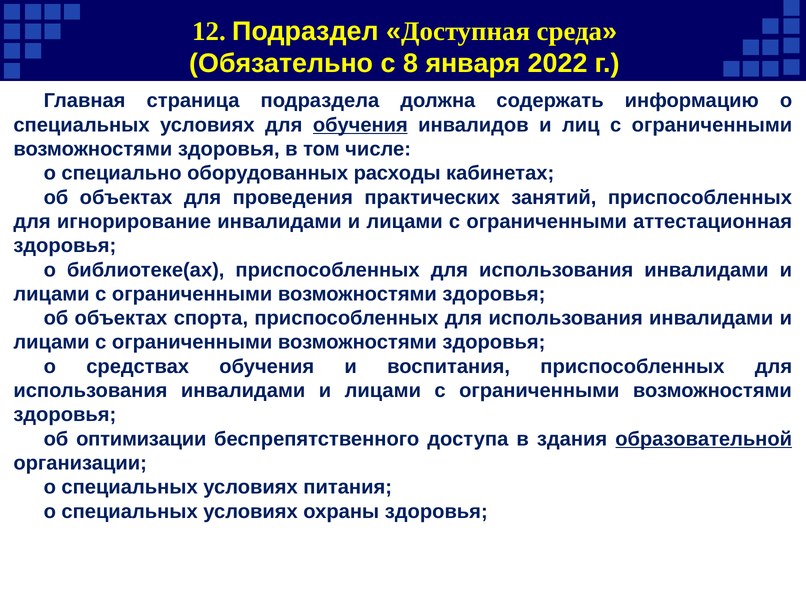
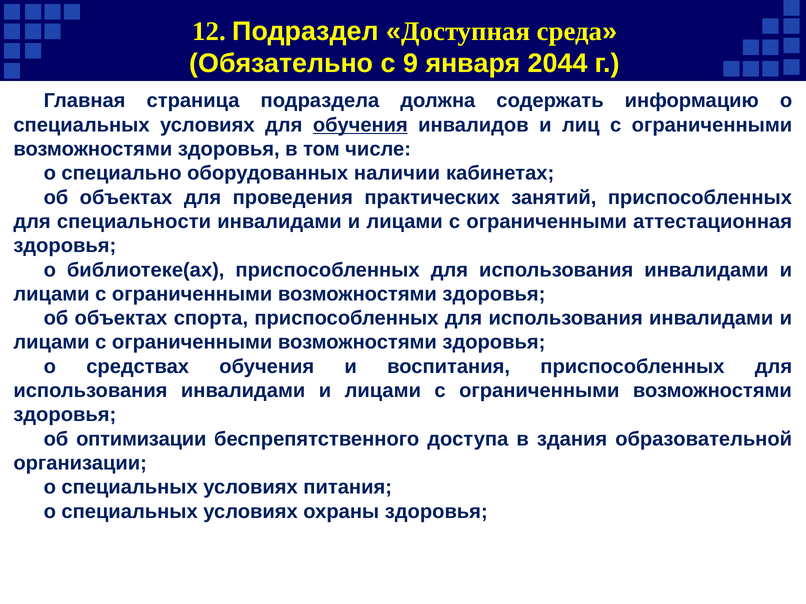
8: 8 -> 9 (411, 64)
2022: 2022 -> 2044 (558, 64)
расходы: расходы -> наличии (397, 173)
игнорирование: игнорирование -> специальности (134, 222)
образовательной underline: present -> none (704, 439)
